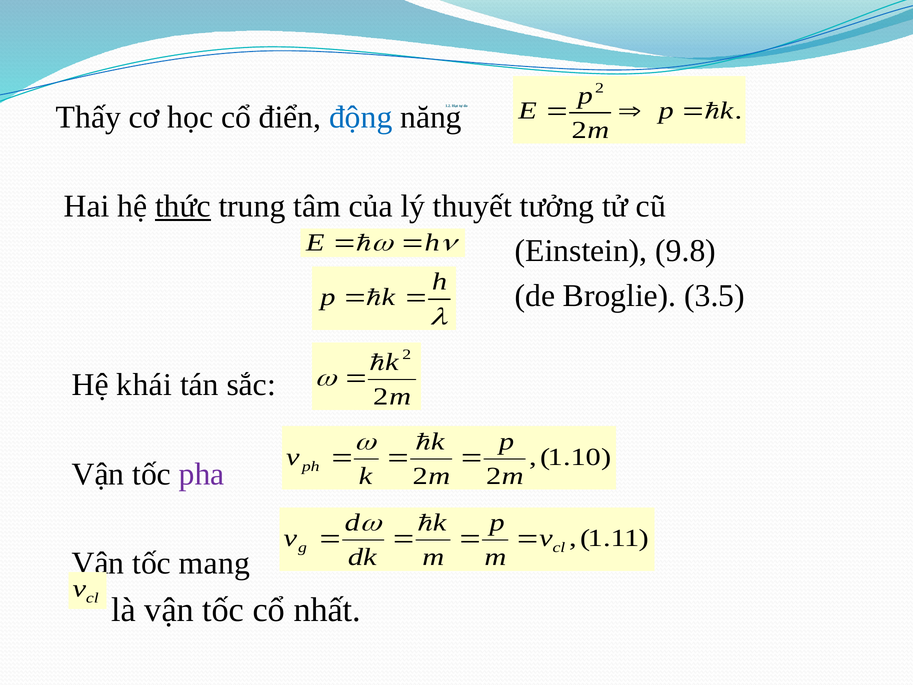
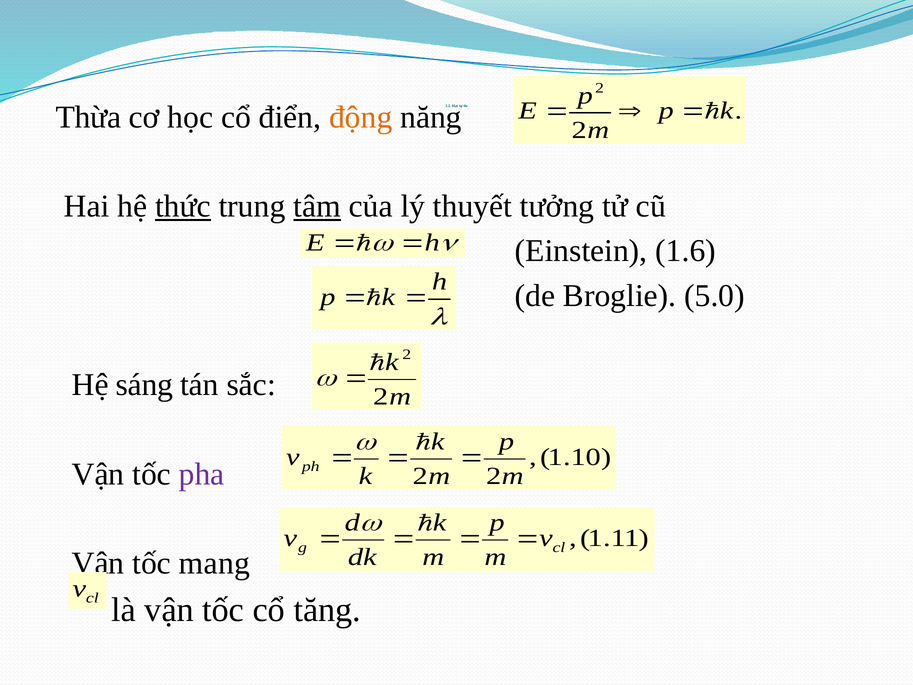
Thấy: Thấy -> Thừa (89, 117)
động colour: blue -> orange (361, 117)
tâm underline: none -> present (317, 206)
9.8: 9.8 -> 1.6 (686, 251)
3.5: 3.5 -> 5.0 (715, 295)
khái: khái -> sáng (144, 385)
nhất: nhất -> tăng (327, 610)
